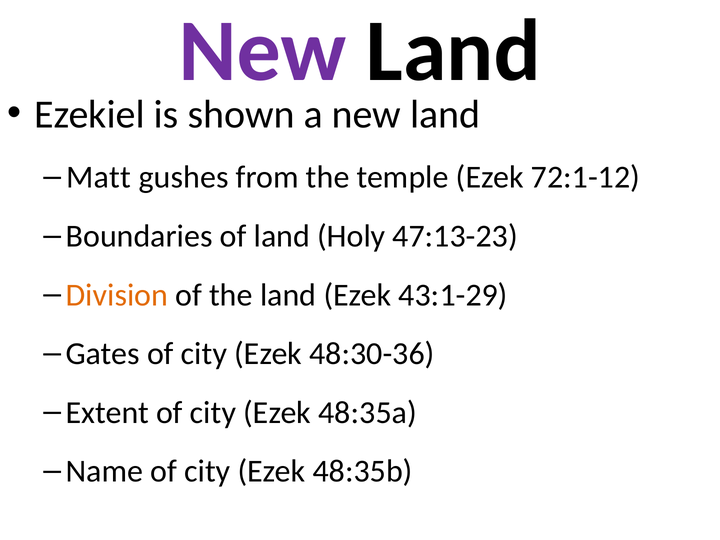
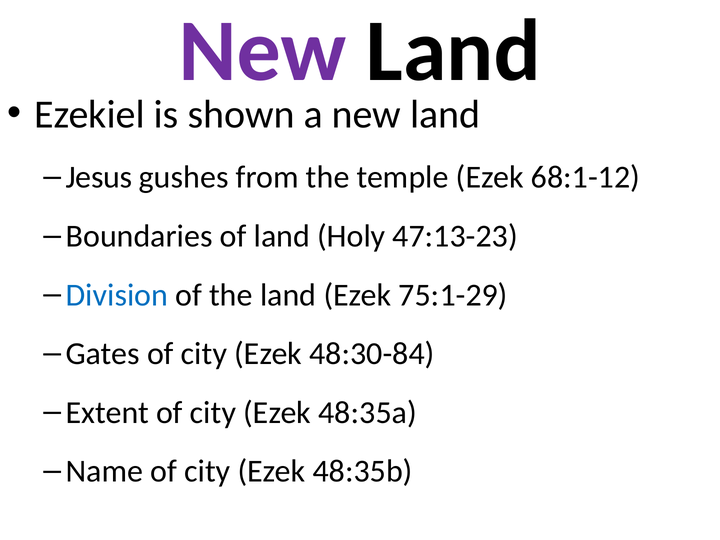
Matt: Matt -> Jesus (99, 177)
72:1-12: 72:1-12 -> 68:1-12 (585, 177)
Division colour: orange -> blue (117, 295)
43:1-29: 43:1-29 -> 75:1-29 (453, 295)
48:30-36: 48:30-36 -> 48:30-84 (372, 354)
